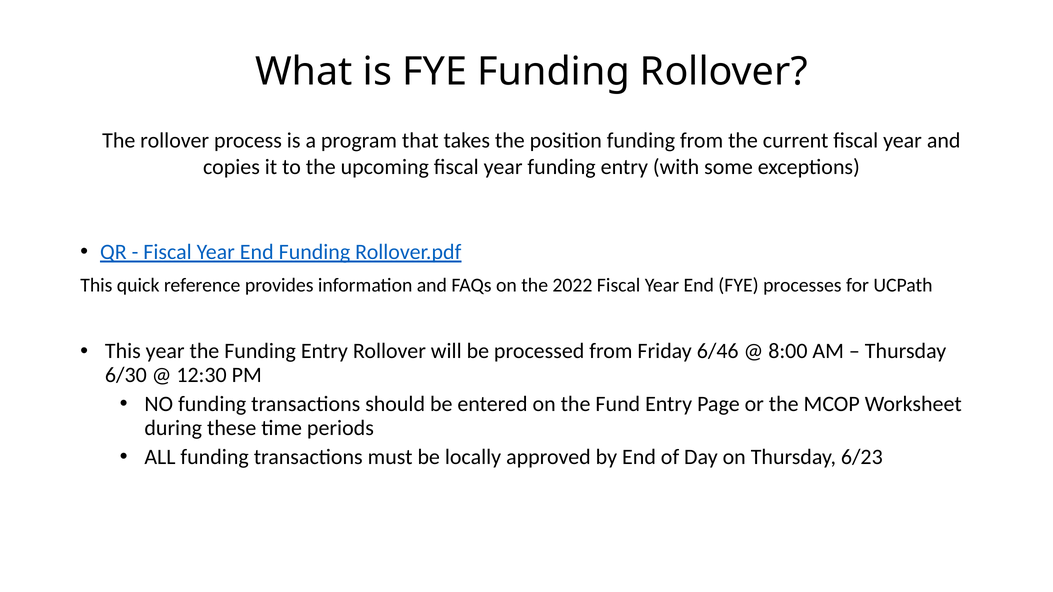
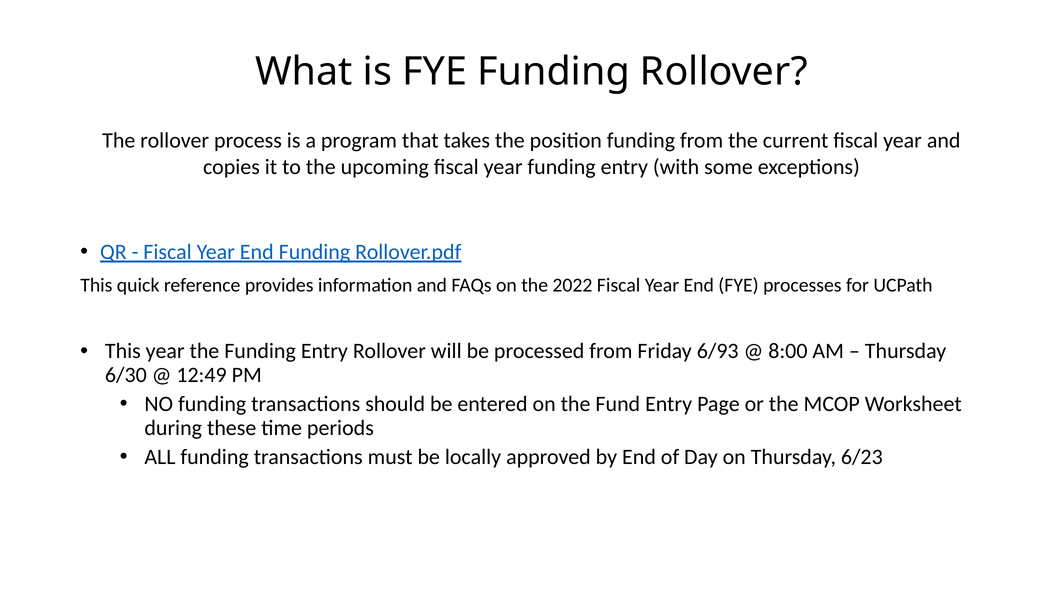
6/46: 6/46 -> 6/93 (718, 351)
12:30: 12:30 -> 12:49 (202, 375)
